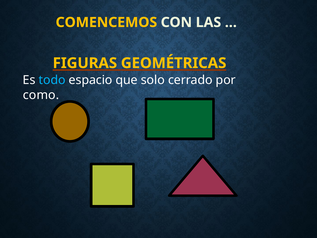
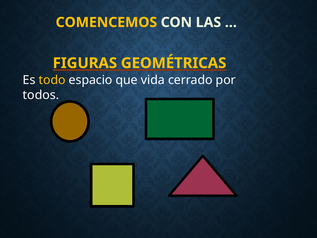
todo colour: light blue -> yellow (52, 80)
solo: solo -> vida (153, 80)
como: como -> todos (41, 95)
